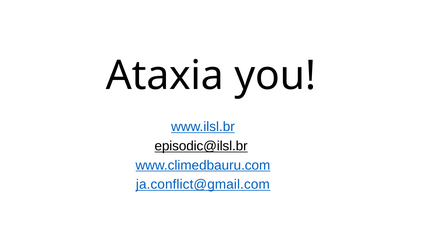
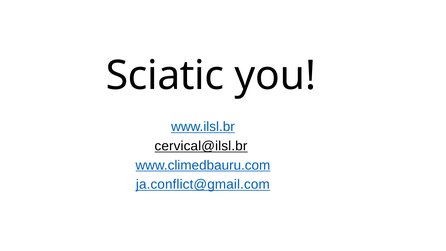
Ataxia: Ataxia -> Sciatic (165, 76)
episodic@ilsl.br: episodic@ilsl.br -> cervical@ilsl.br (201, 146)
